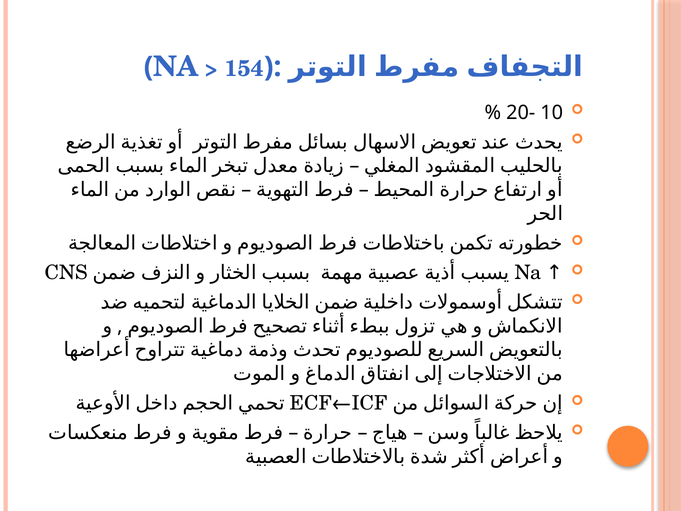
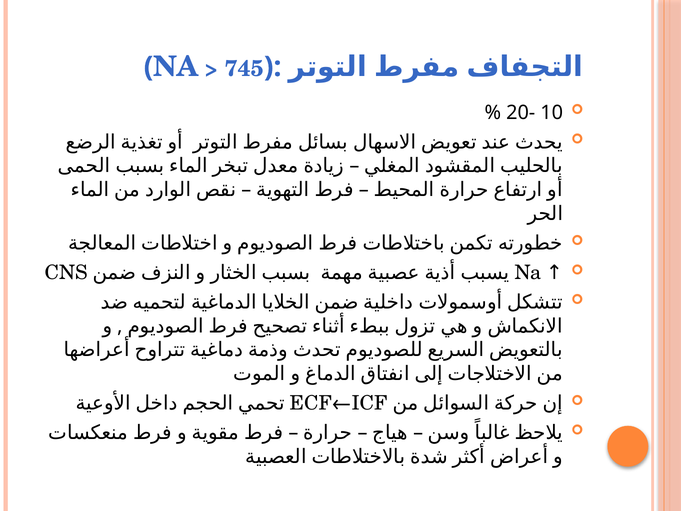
154: 154 -> 745 (244, 69)
